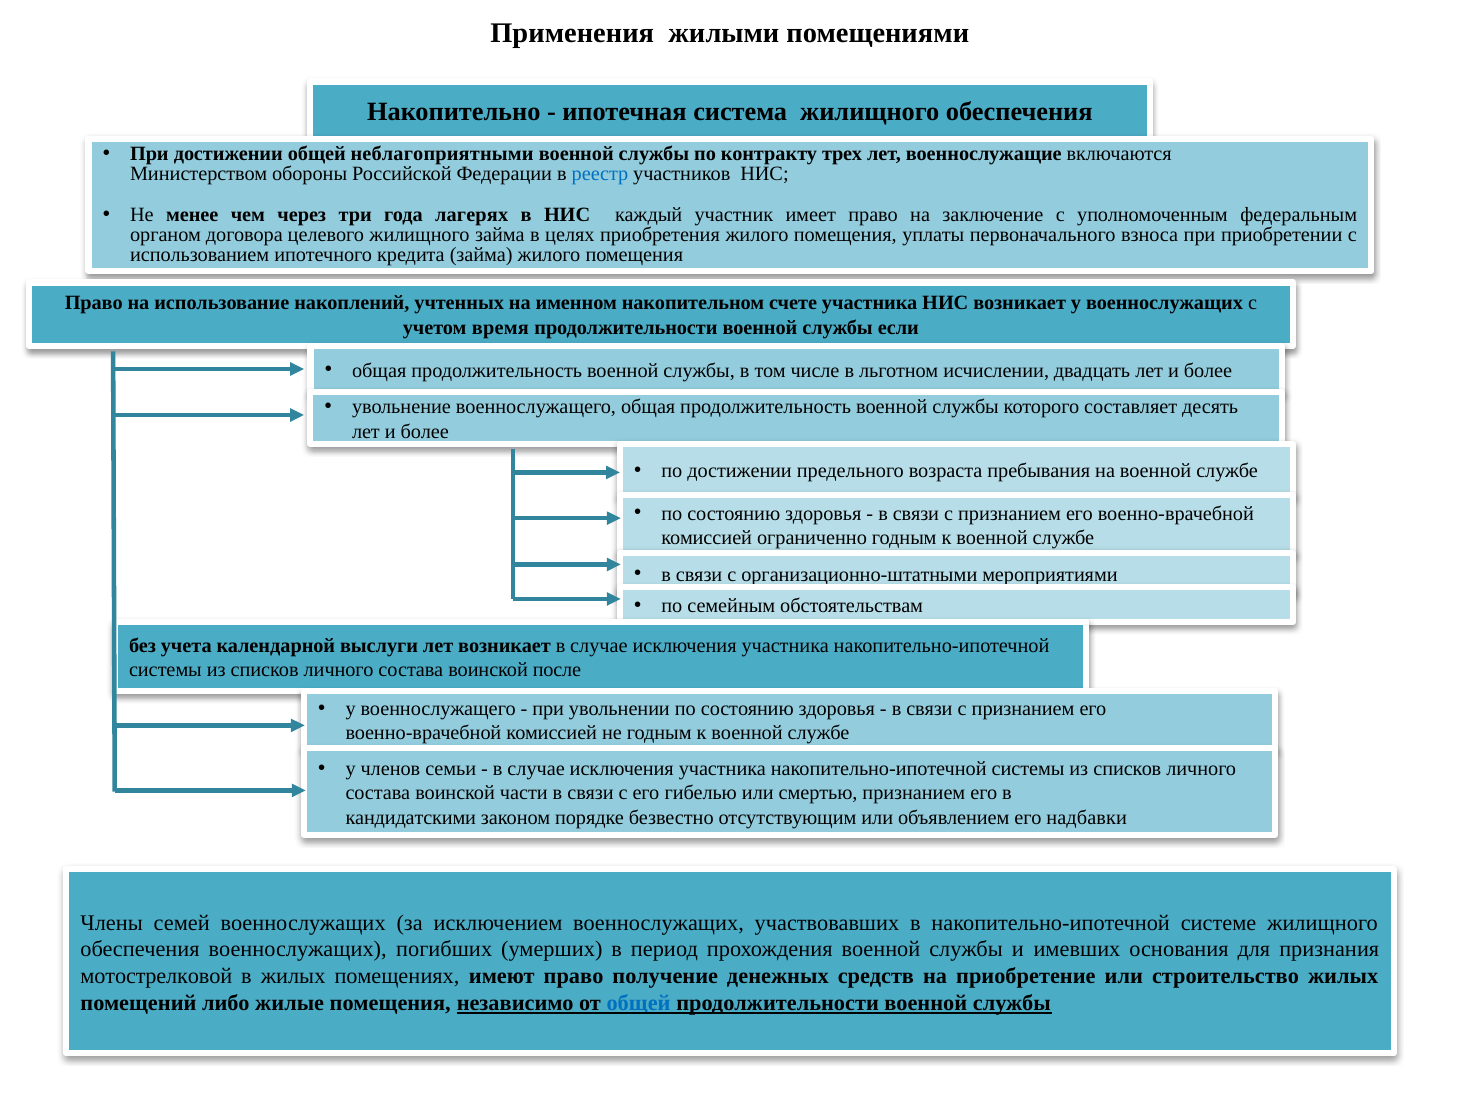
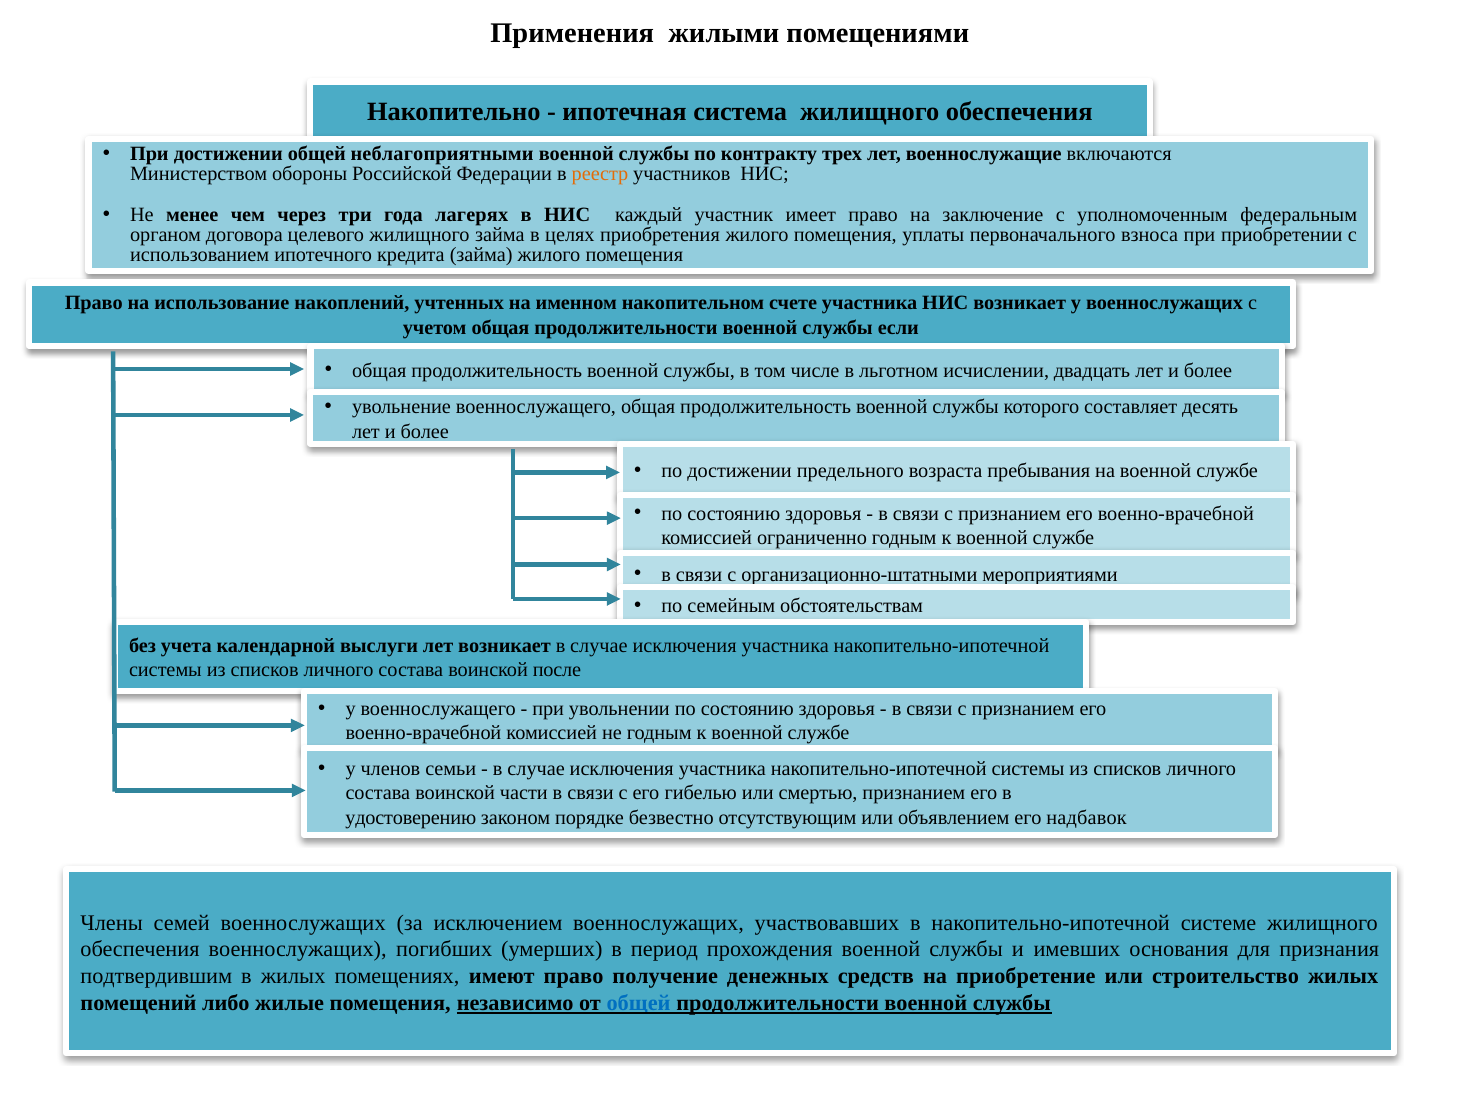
реестр colour: blue -> orange (600, 174)
учетом время: время -> общая (501, 328)
кандидатскими: кандидатскими -> удостоверению (411, 817)
надбавки: надбавки -> надбавок (1087, 817)
мотострелковой: мотострелковой -> подтвердившим (156, 976)
